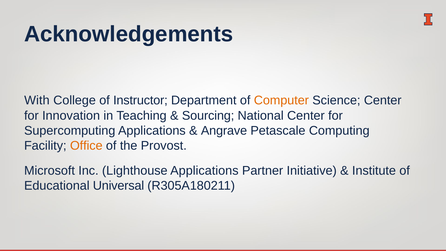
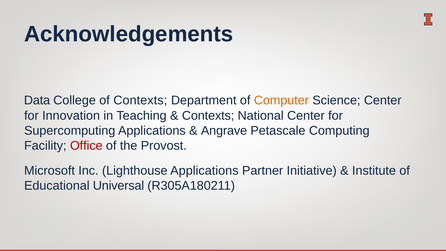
With: With -> Data (37, 100)
of Instructor: Instructor -> Contexts (140, 100)
Sourcing: Sourcing -> Contexts (208, 115)
Office colour: orange -> red (86, 146)
